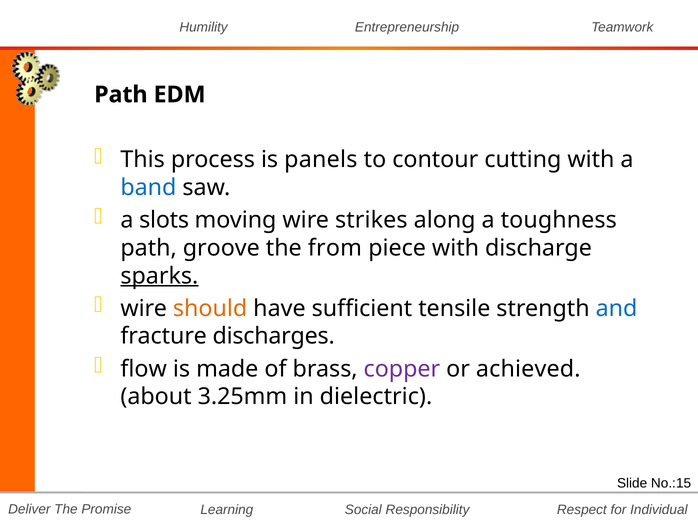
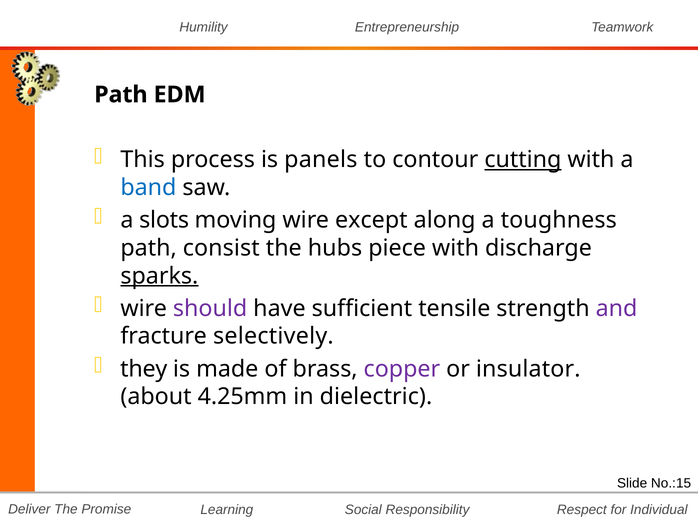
cutting underline: none -> present (523, 160)
strikes: strikes -> except (371, 220)
groove: groove -> consist (221, 248)
from: from -> hubs (335, 248)
should colour: orange -> purple (210, 309)
and colour: blue -> purple (617, 309)
discharges: discharges -> selectively (273, 337)
flow: flow -> they (144, 369)
achieved: achieved -> insulator (528, 369)
3.25mm: 3.25mm -> 4.25mm (242, 397)
